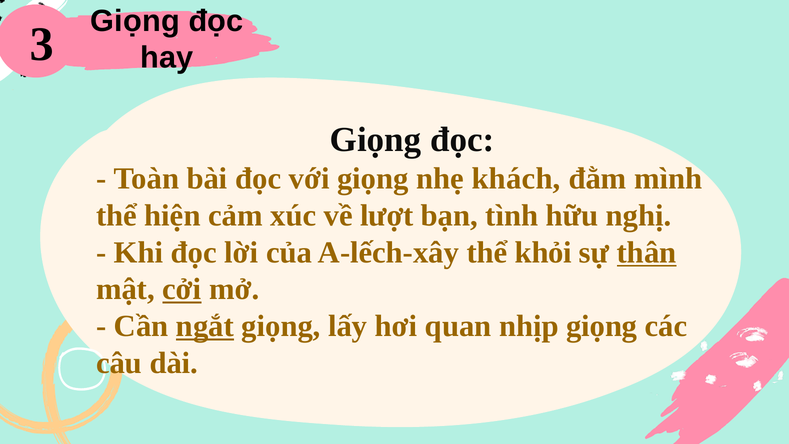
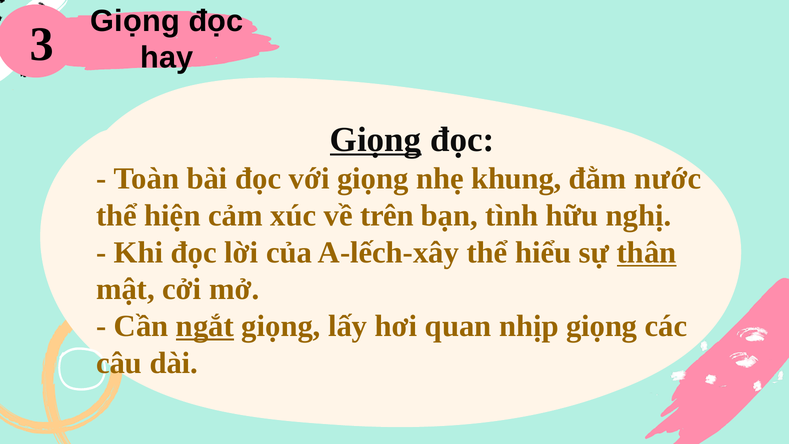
Giọng underline: none -> present (376, 140)
khách: khách -> khung (516, 179)
mình: mình -> nước (668, 179)
lượt: lượt -> trên (387, 216)
khỏi: khỏi -> hiểu (543, 252)
cởi underline: present -> none (182, 289)
